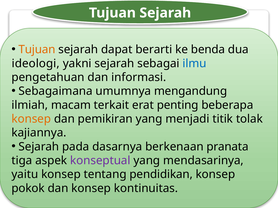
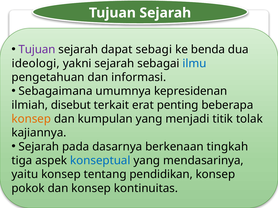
Tujuan colour: orange -> purple (37, 50)
berarti: berarti -> sebagi (154, 50)
mengandung: mengandung -> kepresidenan (191, 91)
macam: macam -> disebut (71, 105)
pemikiran: pemikiran -> kumpulan (105, 119)
pranata: pranata -> tingkah (227, 147)
konseptual colour: purple -> blue (100, 161)
